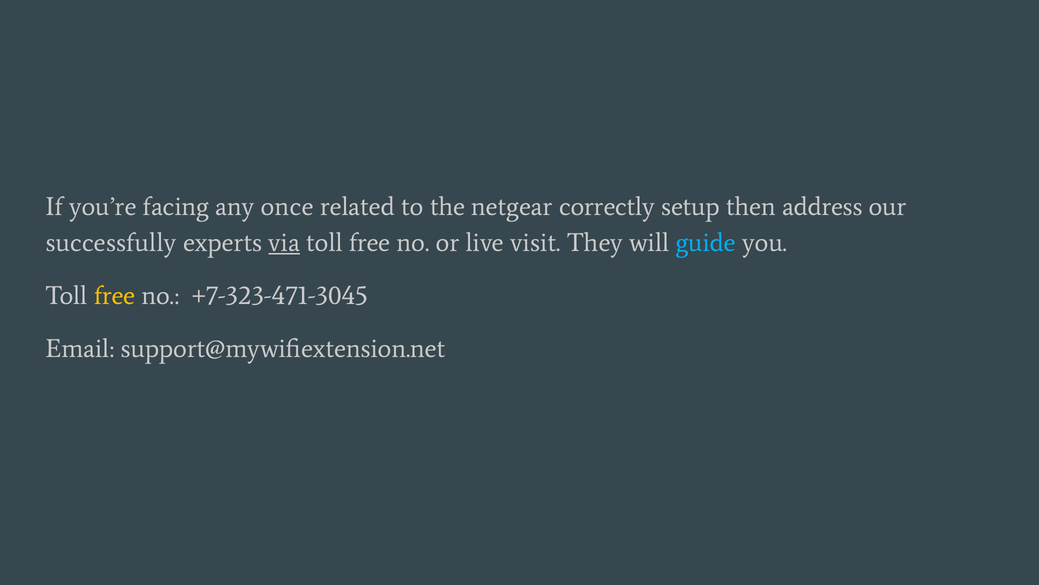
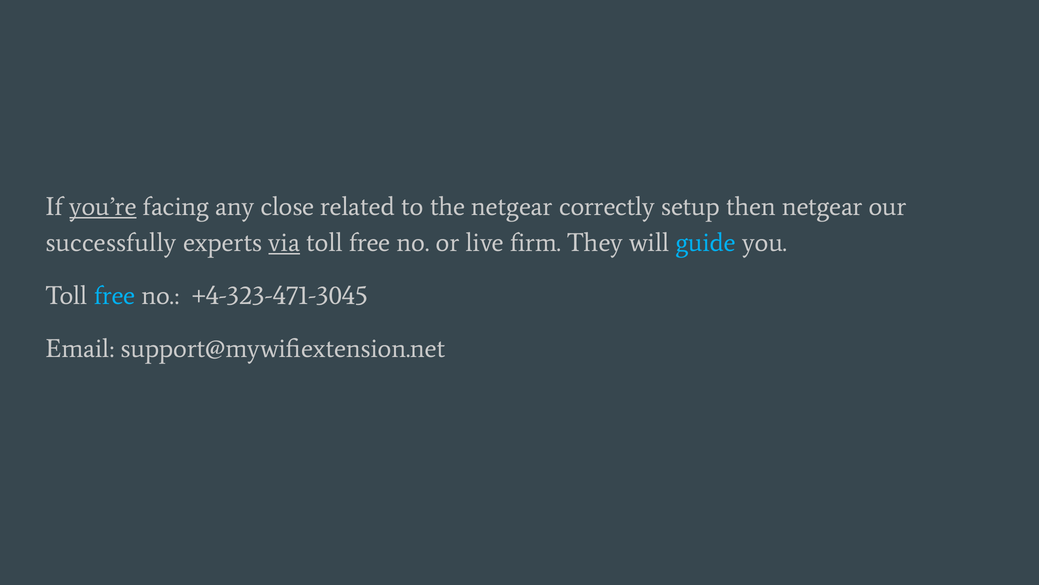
you’re underline: none -> present (103, 206)
once: once -> close (287, 206)
then address: address -> netgear (822, 206)
visit: visit -> firm (536, 242)
free colour: yellow -> light blue (115, 295)
+7-323-471-3045: +7-323-471-3045 -> +4-323-471-3045 (280, 295)
